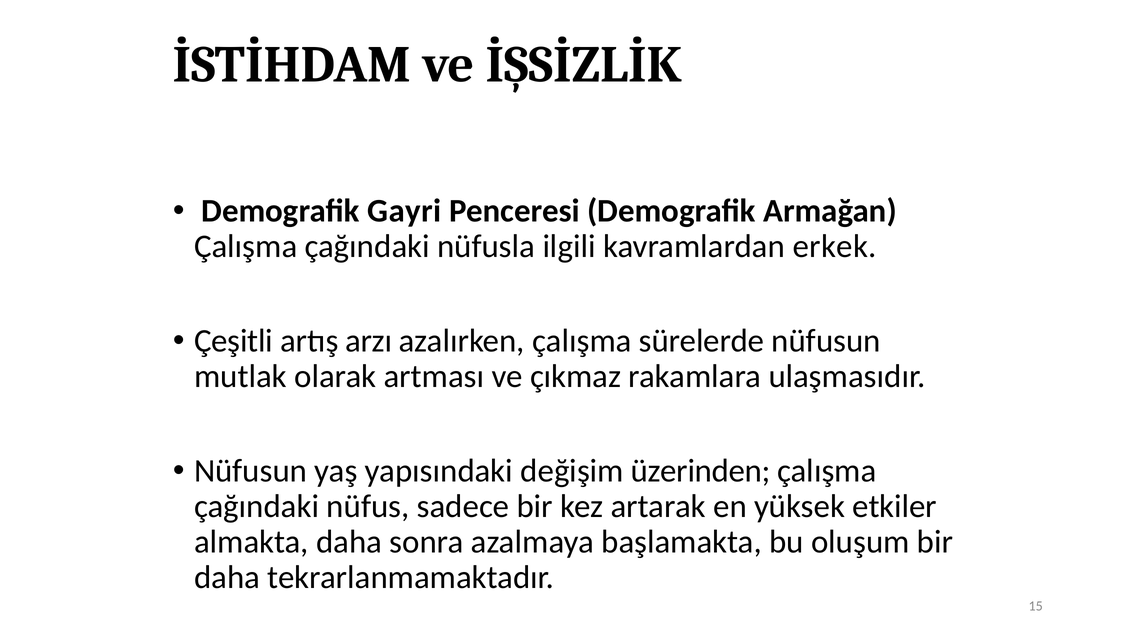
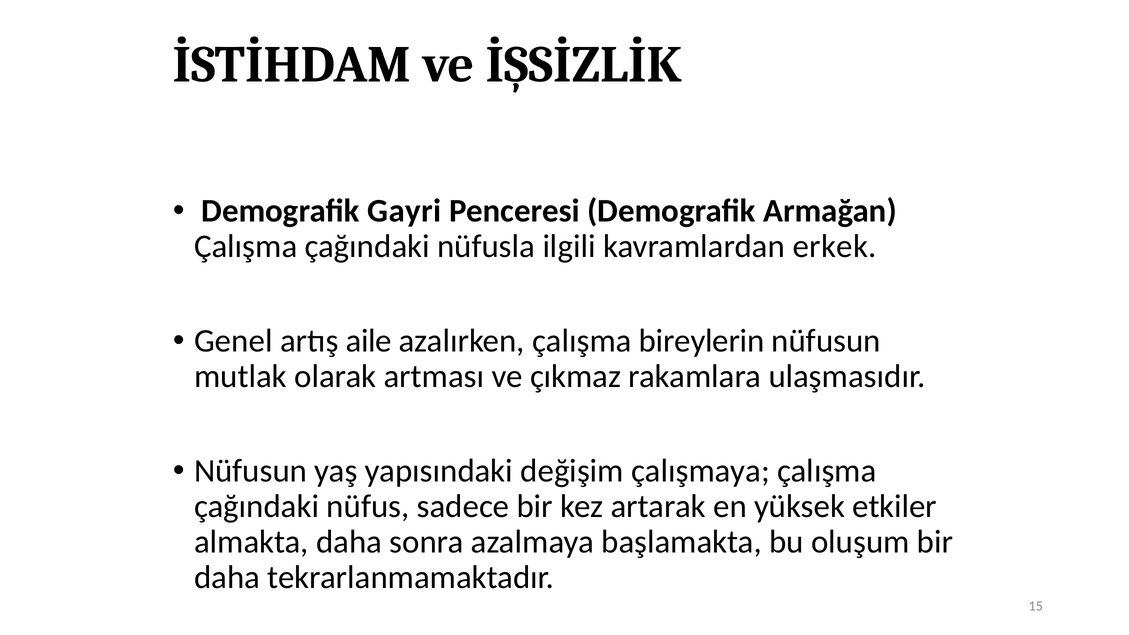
Çeşitli: Çeşitli -> Genel (233, 341)
arzı: arzı -> aile (369, 341)
sürelerde: sürelerde -> bireylerin (702, 341)
üzerinden: üzerinden -> çalışmaya (700, 471)
